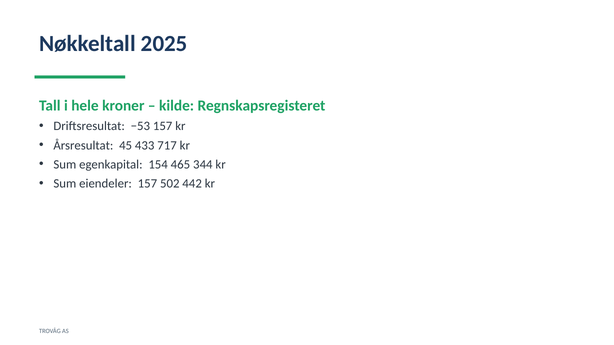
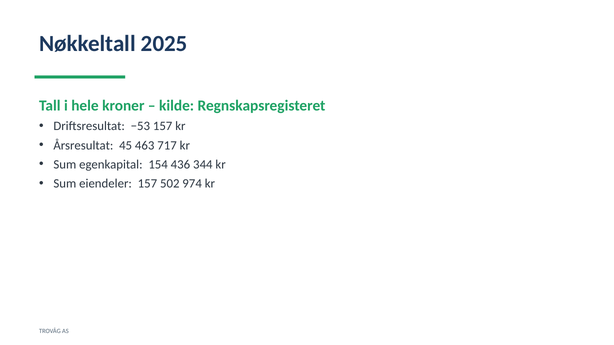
433: 433 -> 463 (145, 145)
465: 465 -> 436 (180, 165)
442: 442 -> 974 (192, 184)
